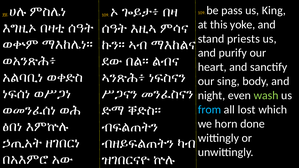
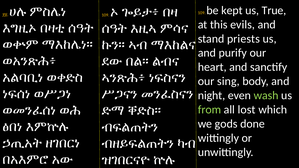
pass: pass -> kept (232, 10)
King: King -> True (274, 10)
yoke: yoke -> evils (243, 25)
from colour: light blue -> light green (209, 110)
horn: horn -> gods (226, 124)
